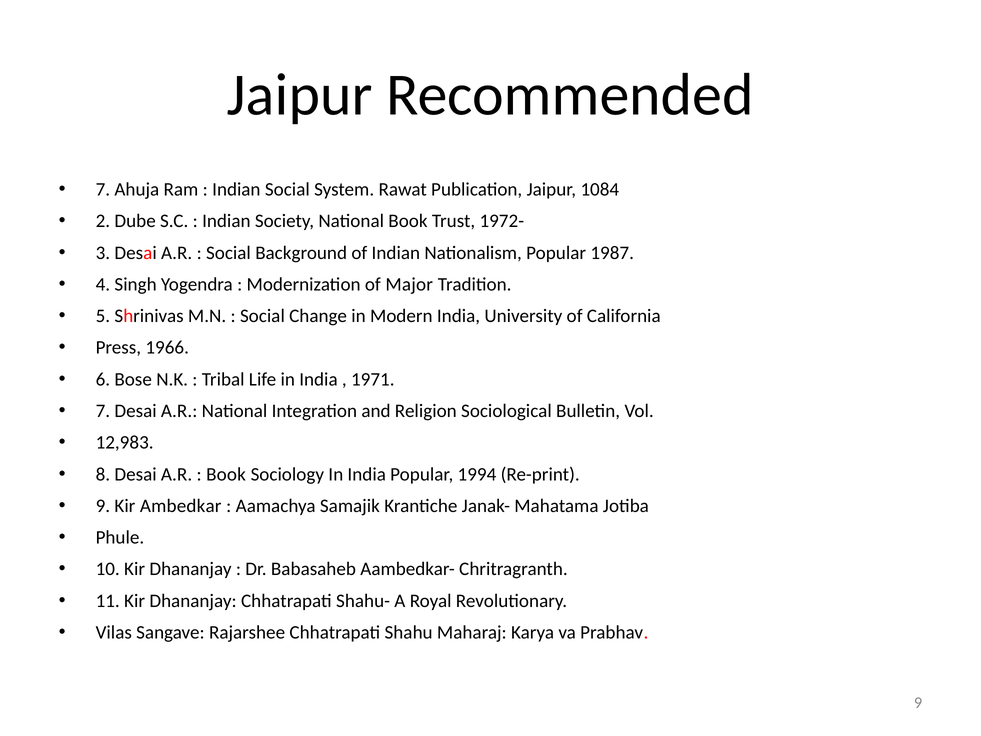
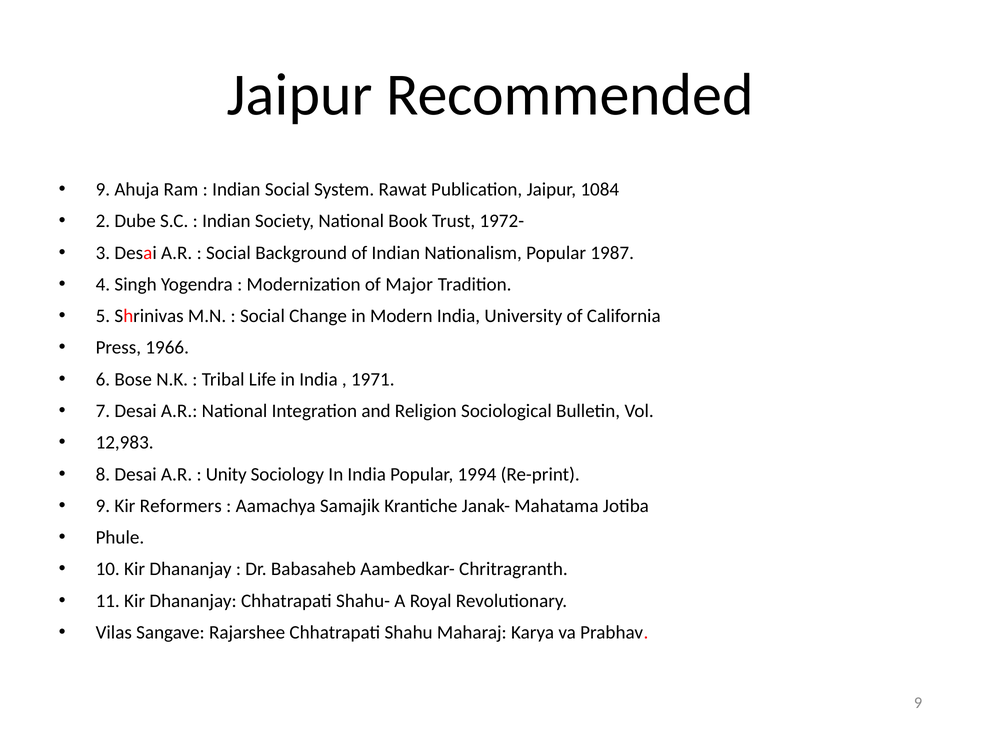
7: 7 -> 9 (103, 189)
Book: Book -> Unity (226, 474)
Ambedkar: Ambedkar -> Reformers (181, 506)
